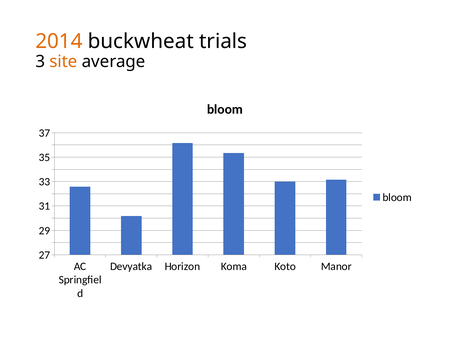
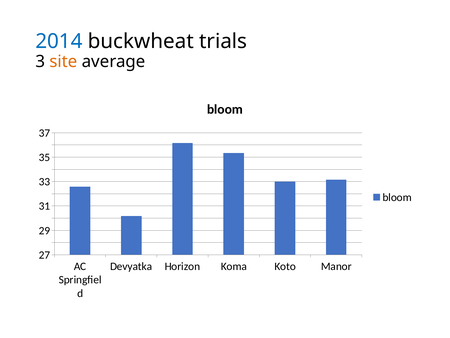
2014 colour: orange -> blue (59, 41)
